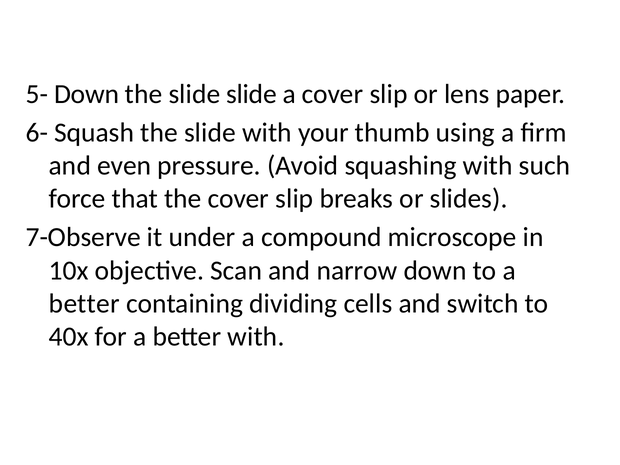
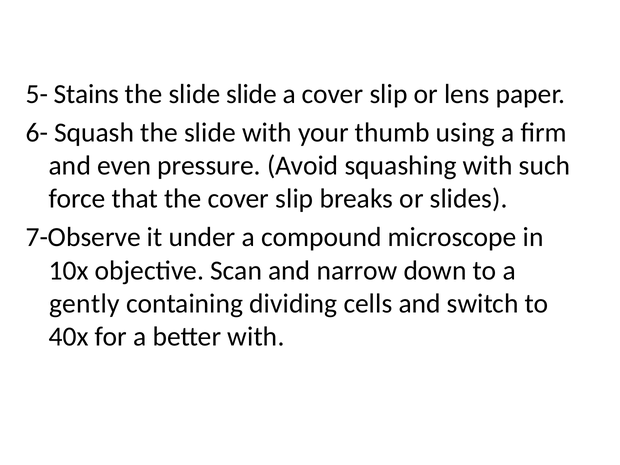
5- Down: Down -> Stains (87, 94)
better: better -> gently (84, 304)
